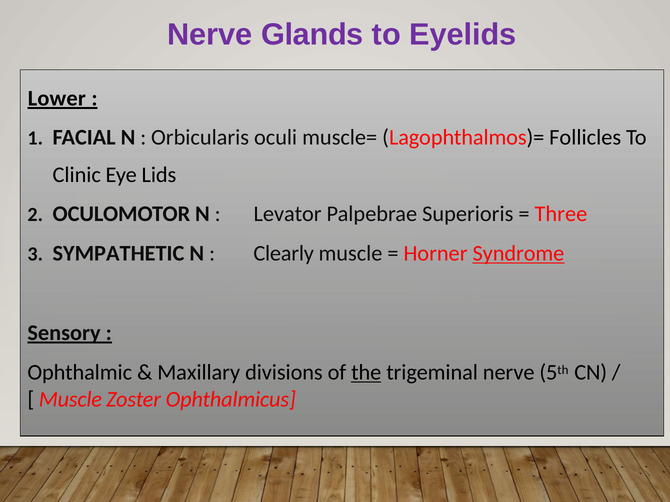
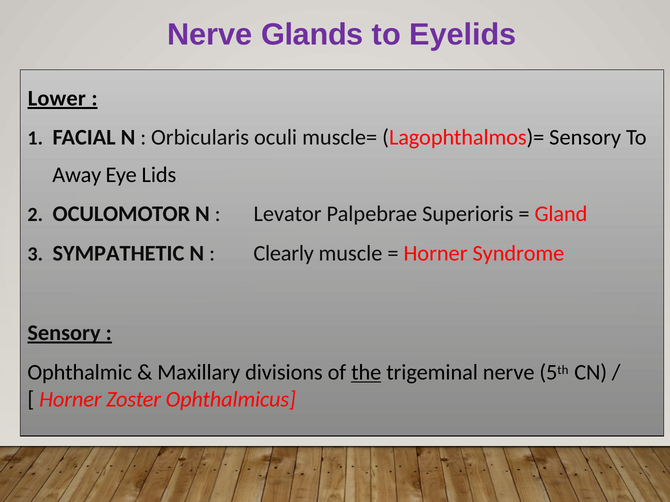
Lagophthalmos)= Follicles: Follicles -> Sensory (585, 138)
Clinic: Clinic -> Away (77, 175)
Three: Three -> Gland (561, 214)
Syndrome underline: present -> none (518, 254)
Muscle: Muscle -> Horner (70, 400)
